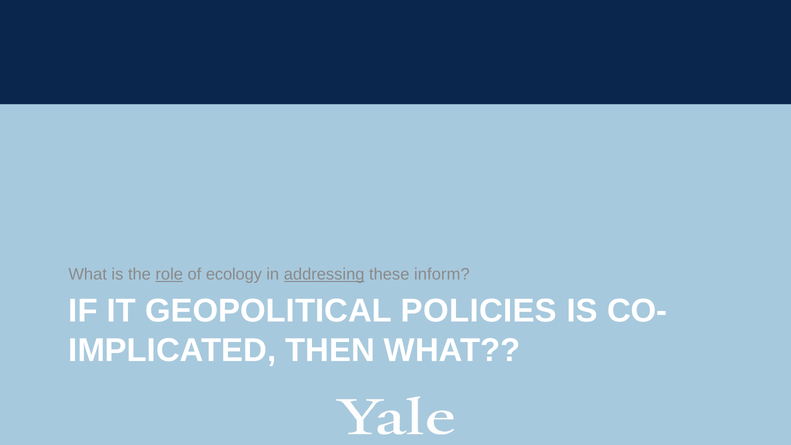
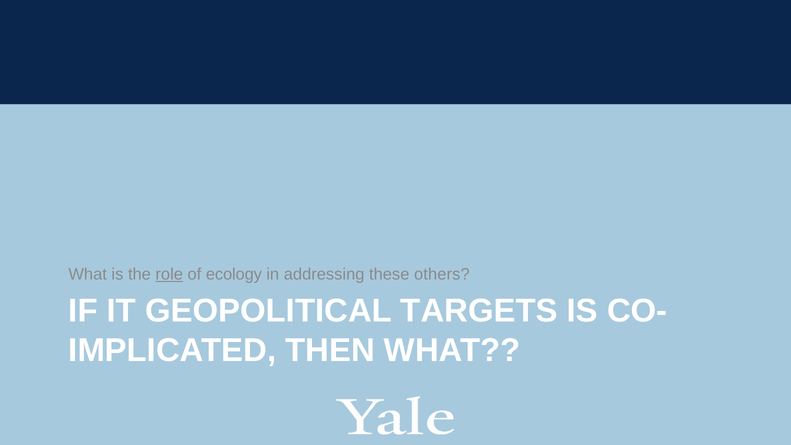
addressing underline: present -> none (324, 274)
inform: inform -> others (442, 274)
POLICIES: POLICIES -> TARGETS (479, 311)
